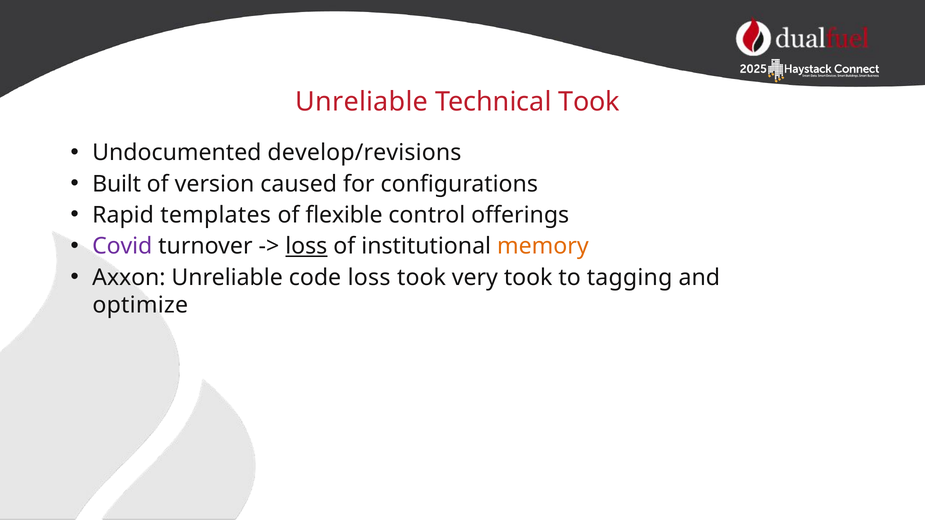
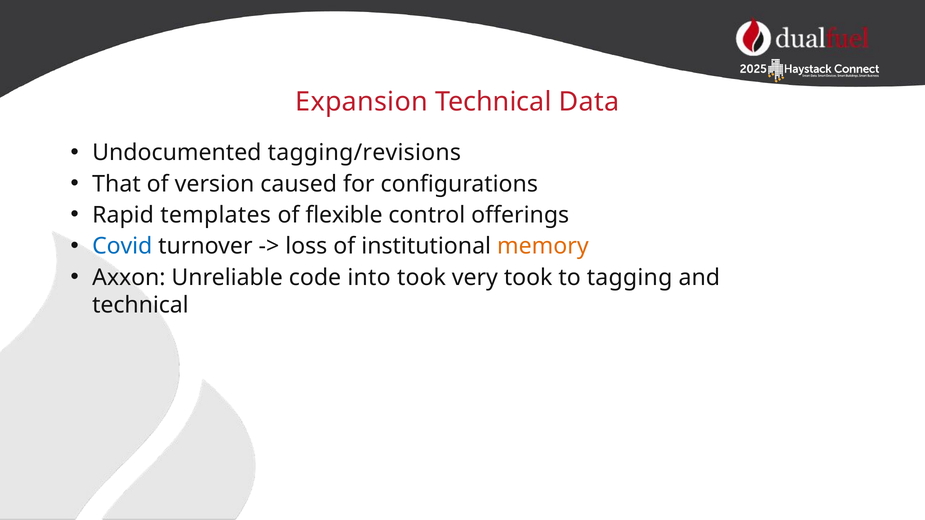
Unreliable: Unreliable -> Expansion (362, 102)
Technical Took: Took -> Data (589, 102)
develop/revisions: develop/revisions -> tagging/revisions (364, 153)
Built: Built -> That (116, 184)
Covid colour: purple -> blue (122, 246)
loss underline: present -> none (306, 246)
code loss: loss -> into (369, 278)
optimize: optimize -> technical (140, 305)
